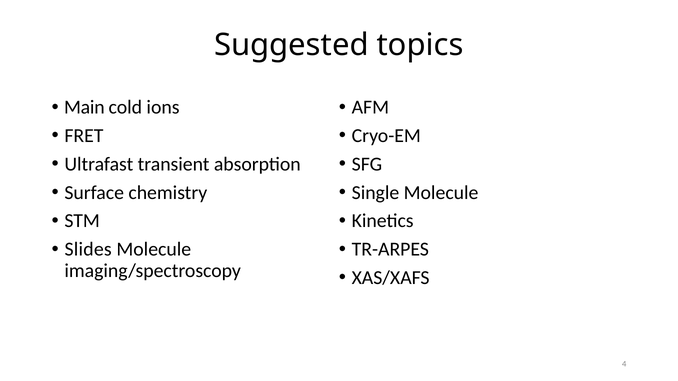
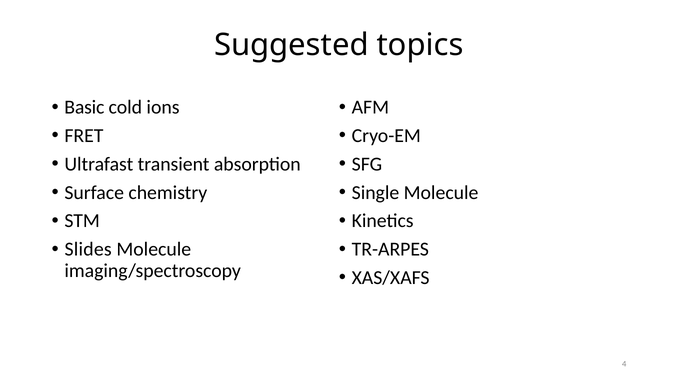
Main: Main -> Basic (84, 107)
